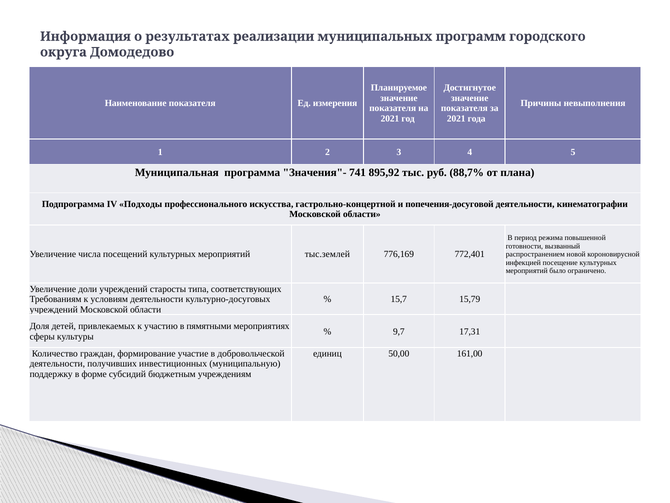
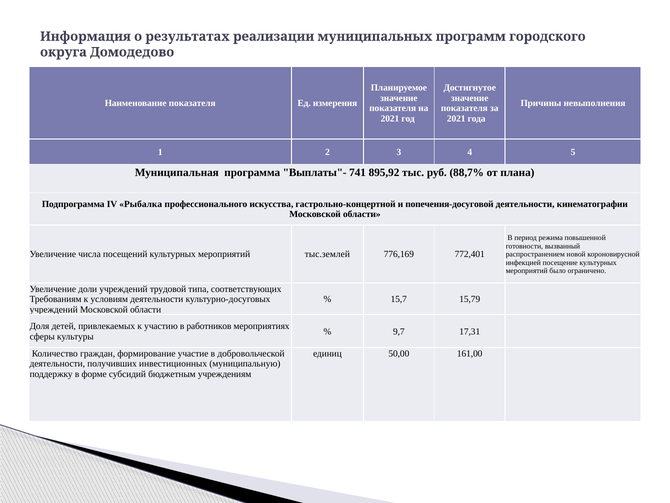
Значения"-: Значения"- -> Выплаты"- (315, 173)
Подходы: Подходы -> Рыбалка (141, 204)
старосты: старосты -> трудовой (168, 289)
пямятными: пямятными -> работников (209, 326)
